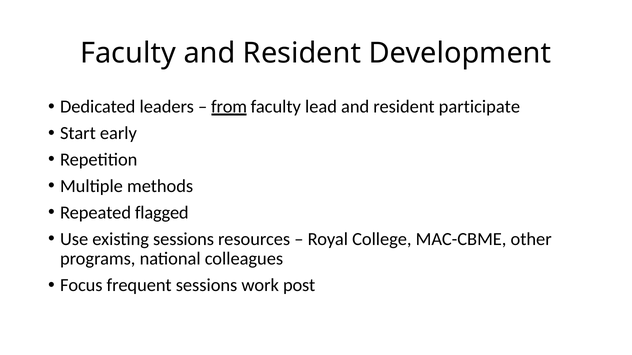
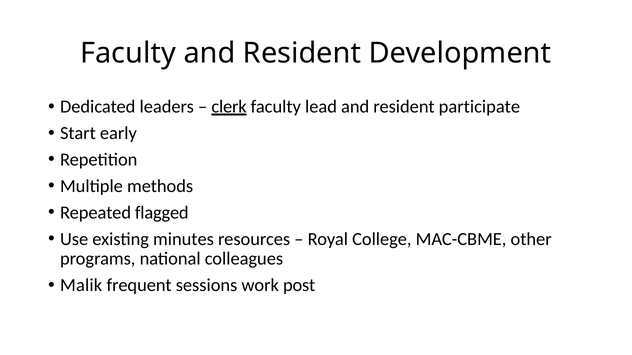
from: from -> clerk (229, 107)
existing sessions: sessions -> minutes (184, 239)
Focus: Focus -> Malik (81, 286)
